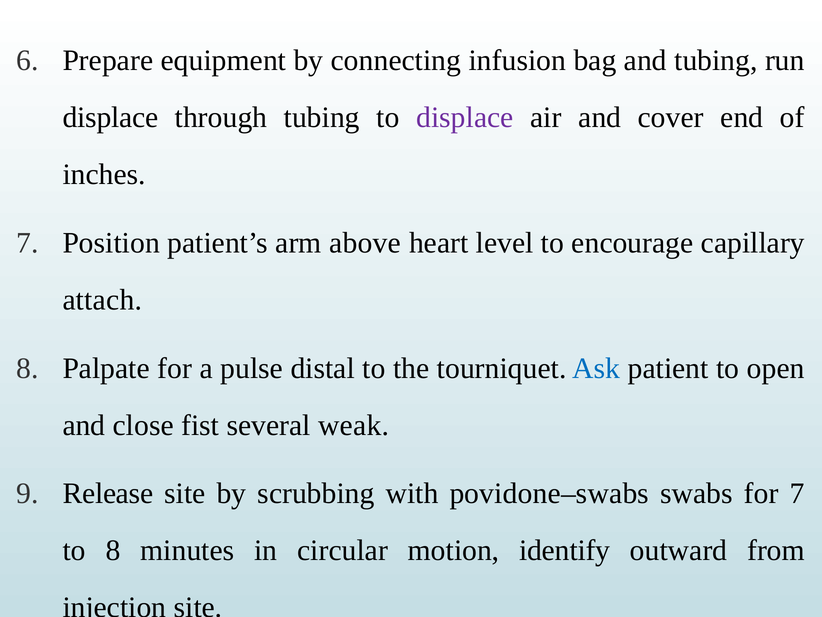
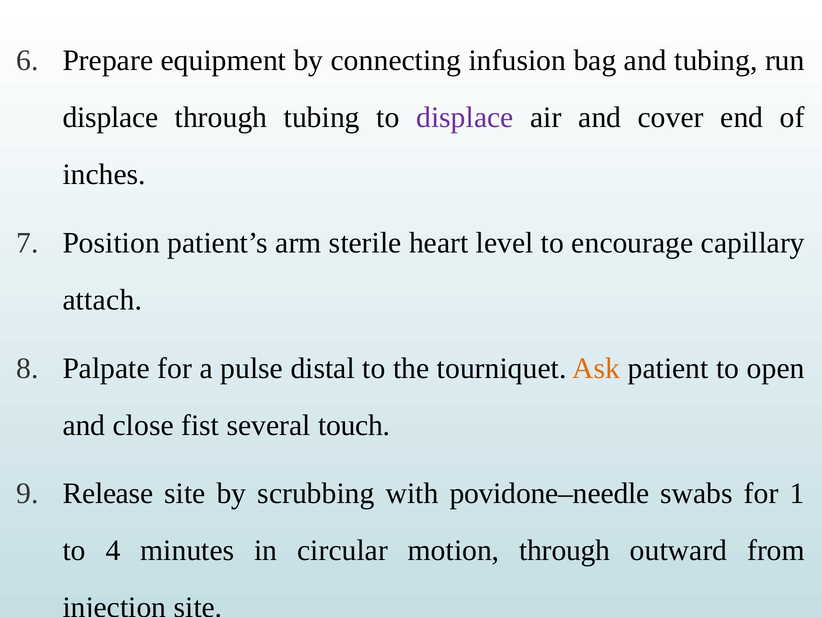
above: above -> sterile (365, 243)
Ask colour: blue -> orange (596, 368)
weak: weak -> touch (354, 425)
povidone–swabs: povidone–swabs -> povidone–needle (549, 493)
for 7: 7 -> 1 (797, 493)
to 8: 8 -> 4 (113, 550)
motion identify: identify -> through (565, 550)
